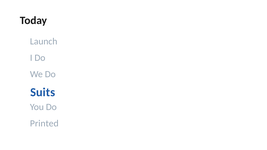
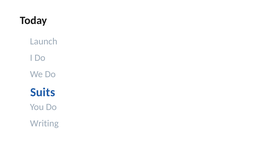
Printed: Printed -> Writing (44, 123)
